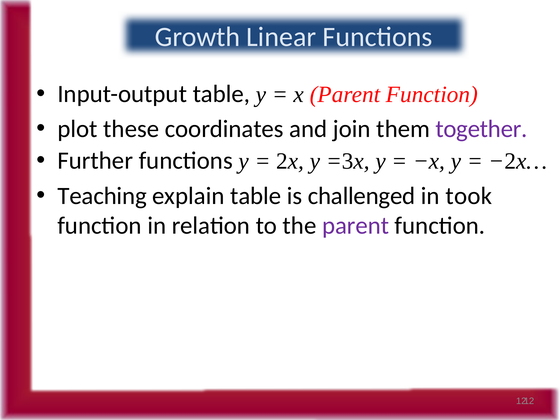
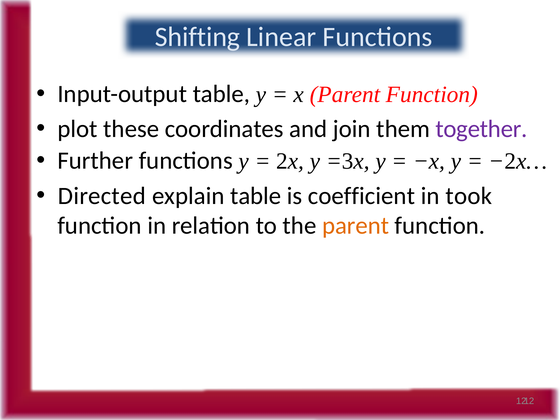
Growth: Growth -> Shifting (198, 37)
Teaching: Teaching -> Directed (102, 196)
challenged: challenged -> coefficient (361, 196)
parent colour: purple -> orange (356, 226)
